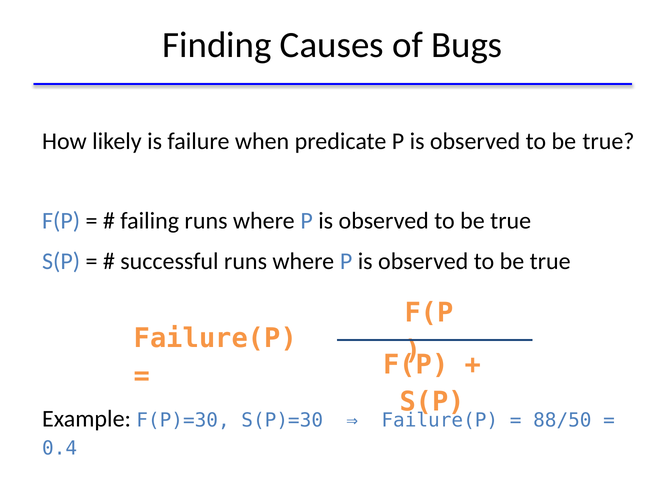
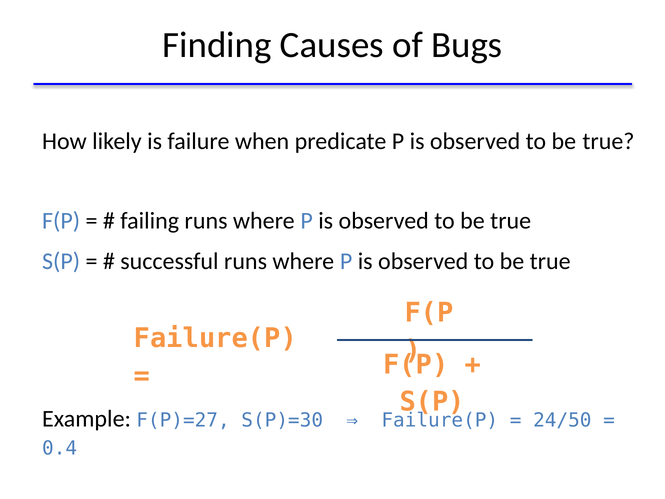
F(P)=30: F(P)=30 -> F(P)=27 (183, 420)
88/50: 88/50 -> 24/50 (562, 420)
